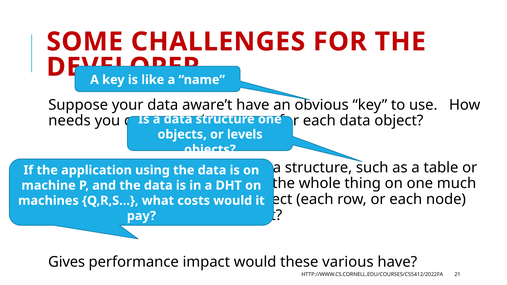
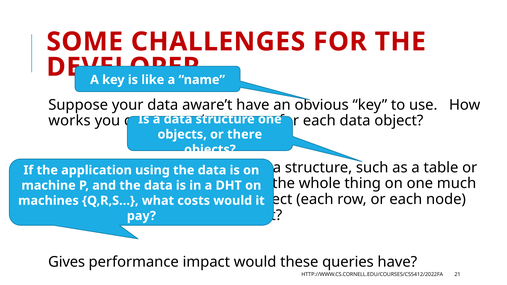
needs: needs -> works (70, 121)
levels: levels -> there (245, 134)
various: various -> queries (348, 262)
